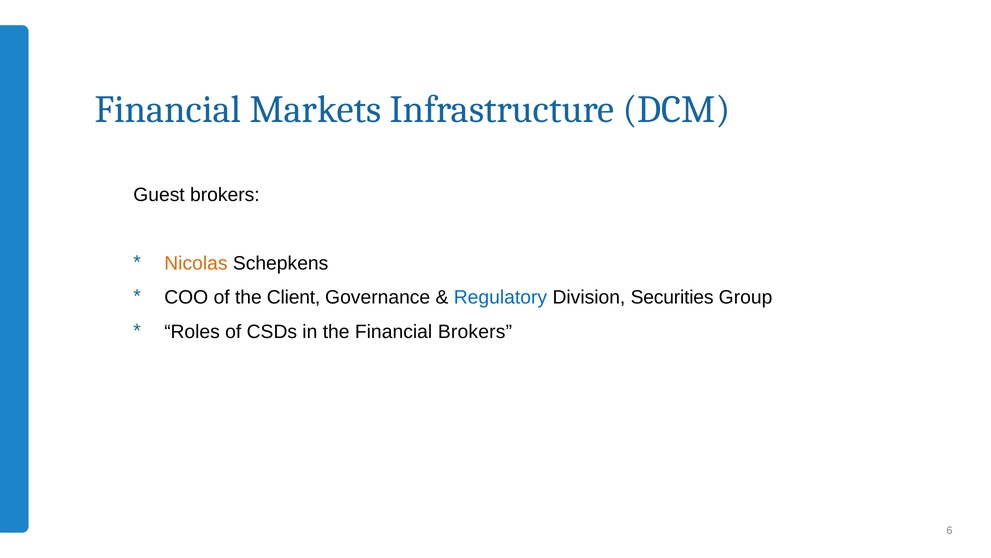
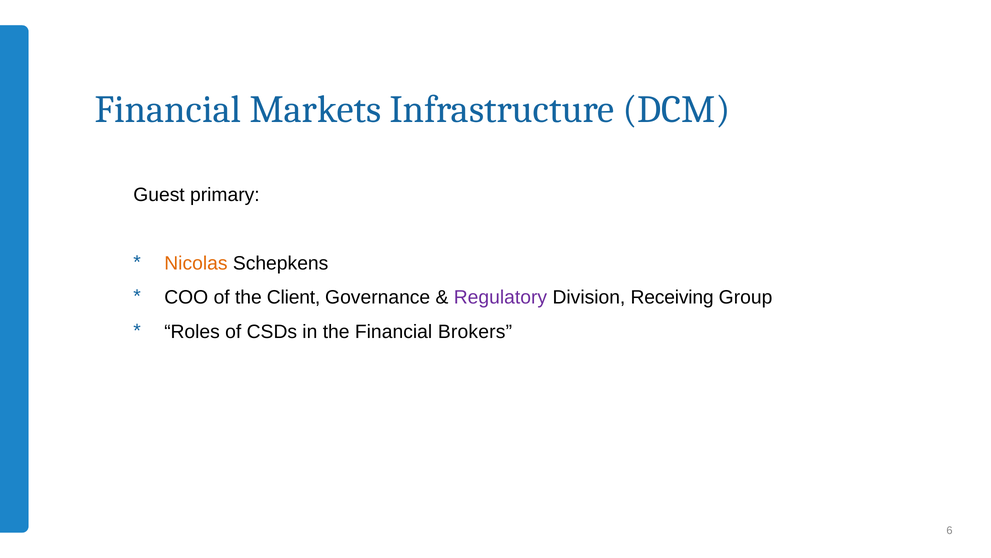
Guest brokers: brokers -> primary (225, 195)
Regulatory colour: blue -> purple (500, 297)
Securities: Securities -> Receiving (672, 297)
